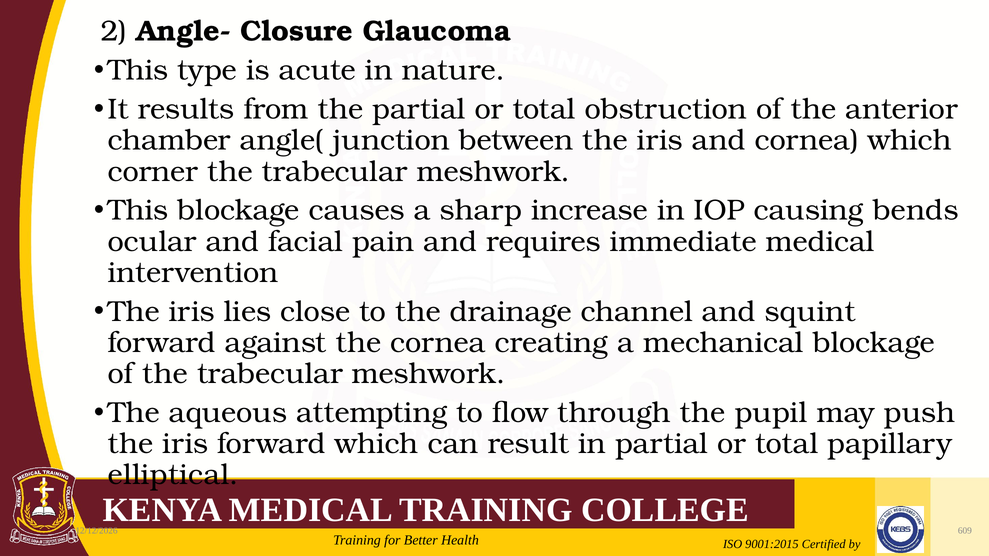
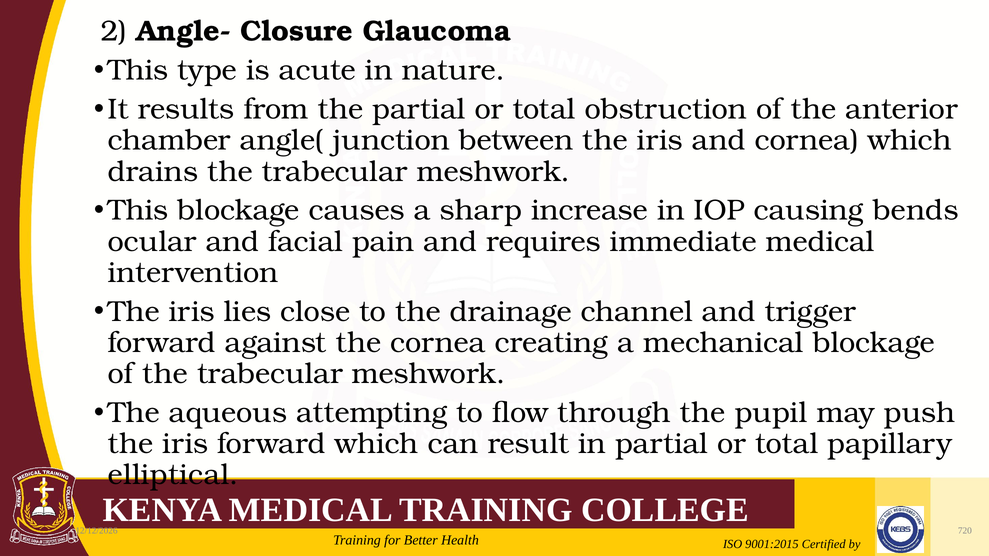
corner: corner -> drains (153, 172)
squint: squint -> trigger (810, 312)
609: 609 -> 720 (965, 531)
